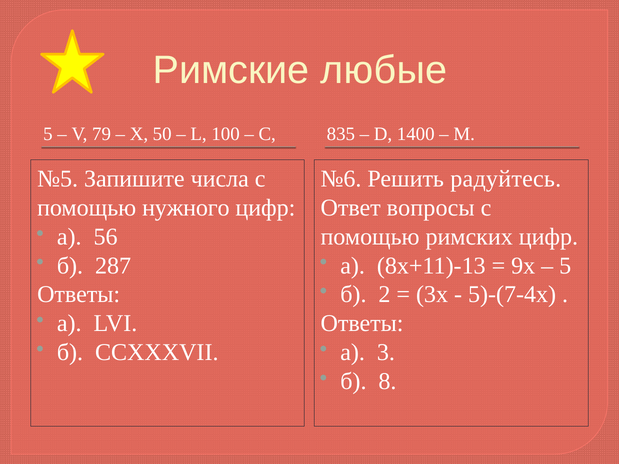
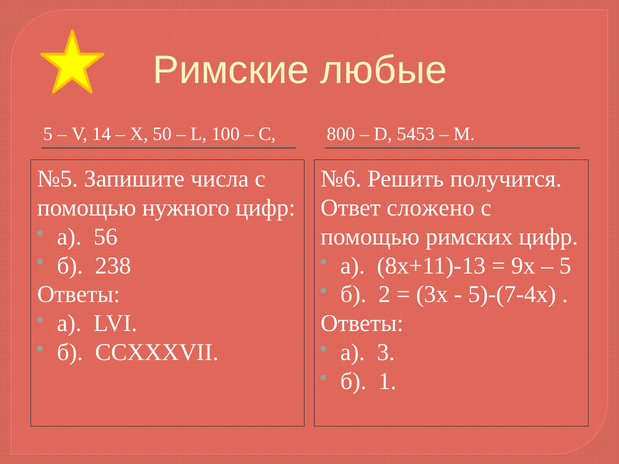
79: 79 -> 14 (102, 134)
835: 835 -> 800 (341, 134)
1400: 1400 -> 5453 (416, 134)
радуйтесь: радуйтесь -> получится (506, 179)
вопросы: вопросы -> сложено (431, 208)
287: 287 -> 238 (113, 266)
8: 8 -> 1 (387, 381)
